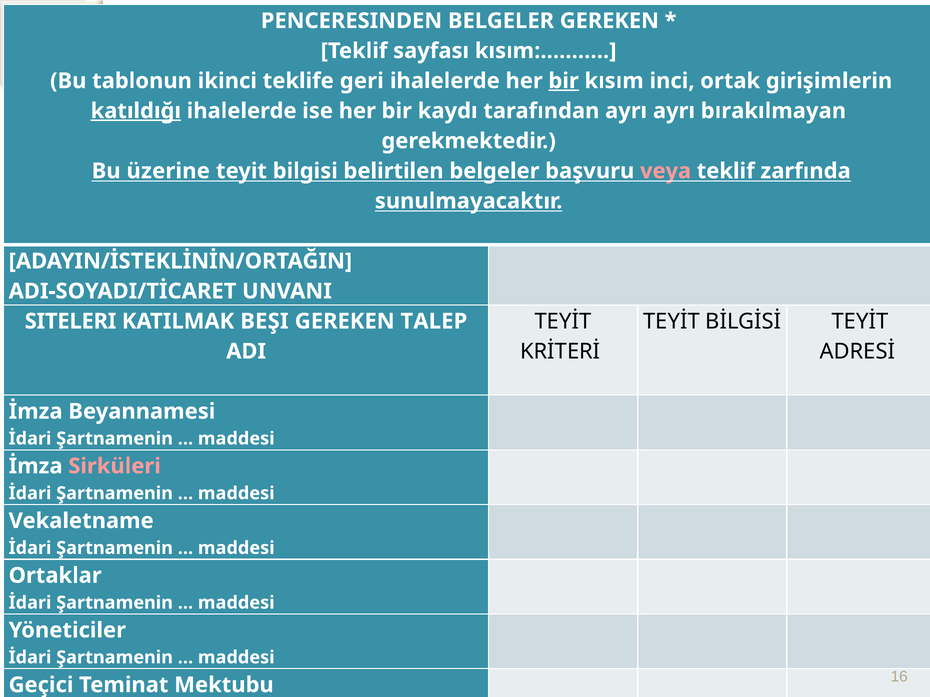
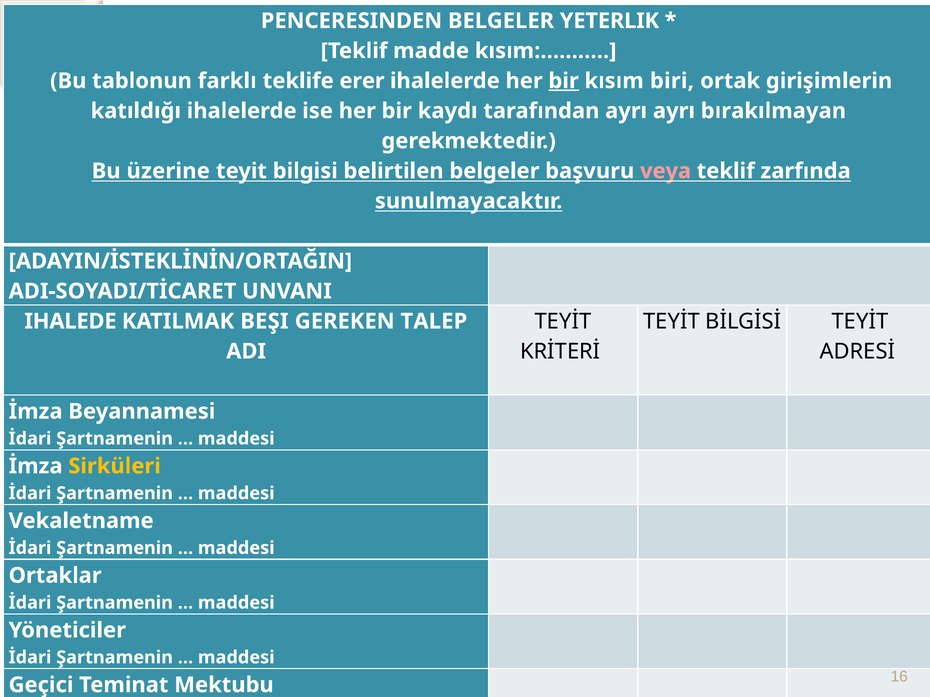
BELGELER GEREKEN: GEREKEN -> YETERLIK (609, 21)
sayfası: sayfası -> madde (431, 51)
tablonun ikinci: ikinci -> farklı (227, 81)
geri: geri -> erer (362, 81)
kısım inci: inci -> biri (672, 81)
katıldığı underline: present -> none (136, 111)
SITELERI: SITELERI -> IHALEDE (71, 322)
Sirküleri colour: pink -> yellow (115, 466)
